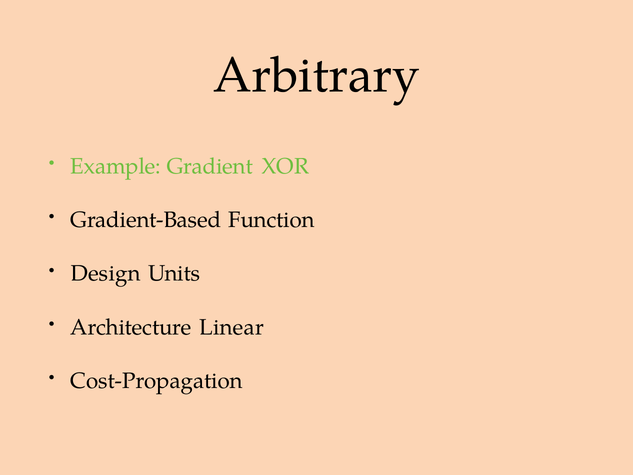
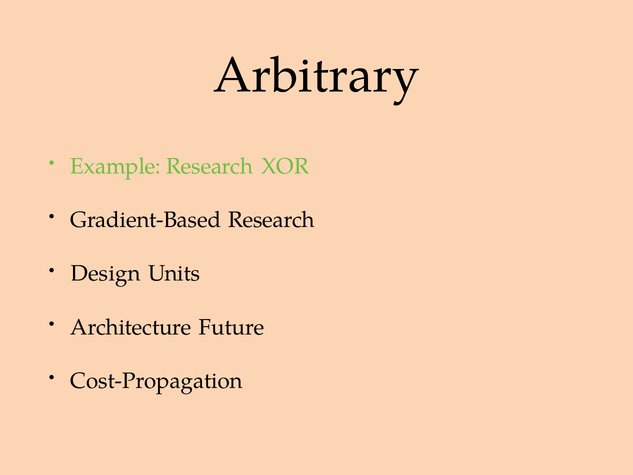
Example Gradient: Gradient -> Research (210, 166)
Gradient-Based Function: Function -> Research (271, 220)
Linear: Linear -> Future (232, 327)
